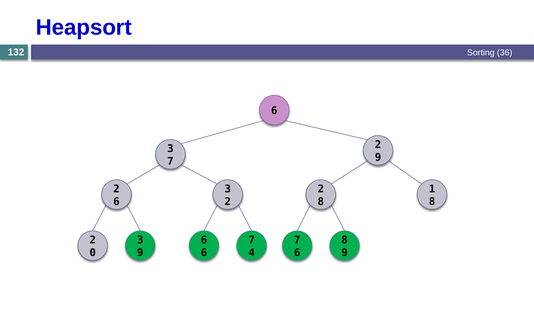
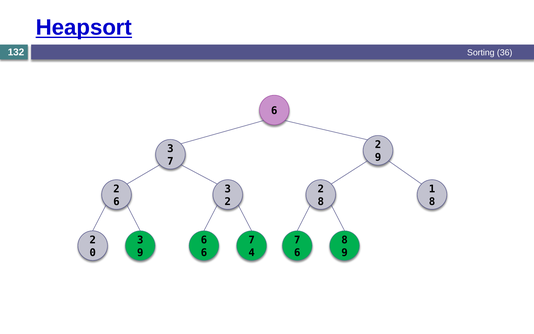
Heapsort underline: none -> present (84, 28)
